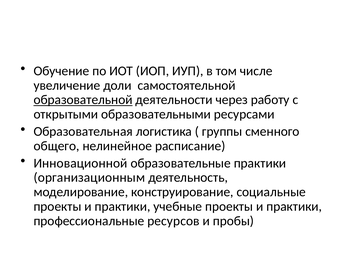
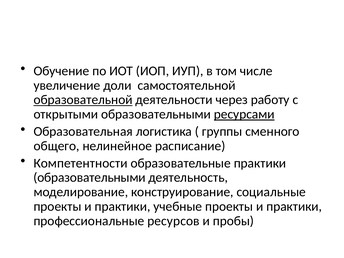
ресурсами underline: none -> present (244, 114)
Инновационной: Инновационной -> Компетентности (81, 163)
организационным: организационным -> образовательными (90, 178)
